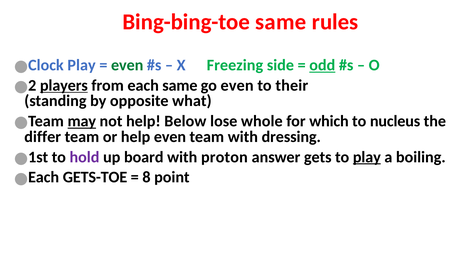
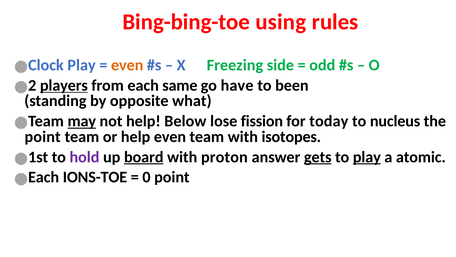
Bing-bing-toe same: same -> using (281, 22)
even colour: green -> orange (127, 65)
odd underline: present -> none (322, 65)
go even: even -> have (237, 85)
their: their -> been (292, 85)
whole: whole -> fission (262, 121)
which: which -> today (329, 121)
differ: differ -> point (43, 136)
dressing: dressing -> isotopes (291, 136)
board underline: none -> present (144, 157)
gets underline: none -> present (318, 157)
boiling: boiling -> atomic (421, 157)
GETS-TOE: GETS-TOE -> IONS-TOE (95, 177)
8: 8 -> 0 (146, 177)
